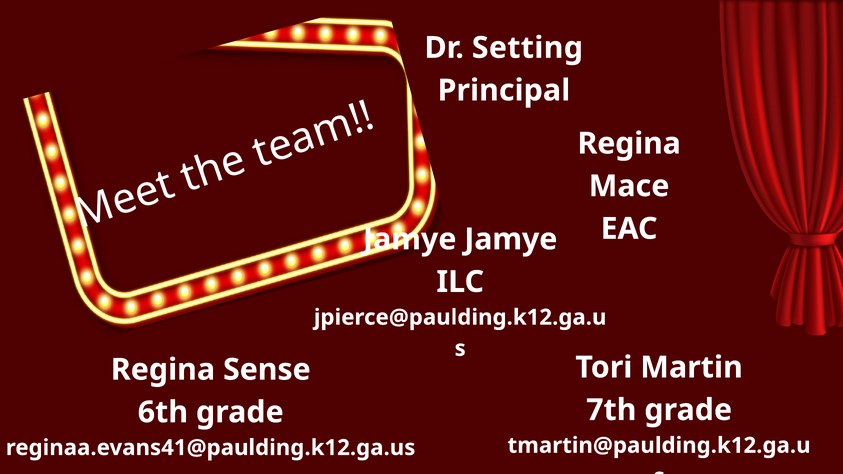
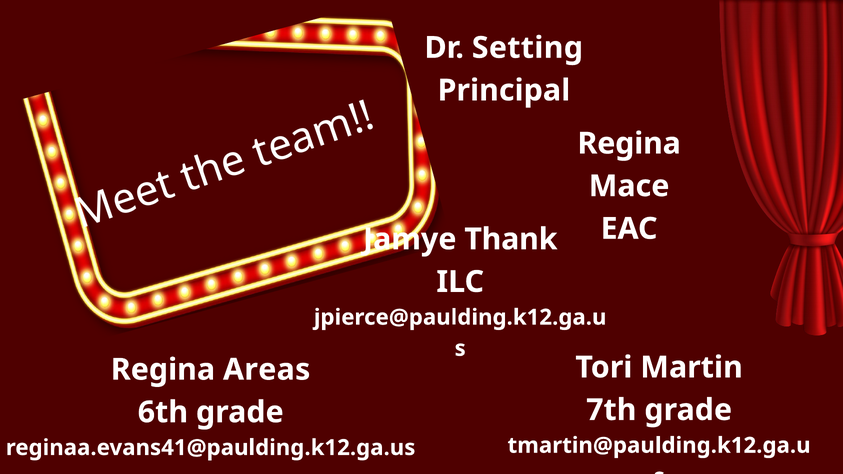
Jamye Jamye: Jamye -> Thank (511, 239)
Sense: Sense -> Areas (267, 370)
